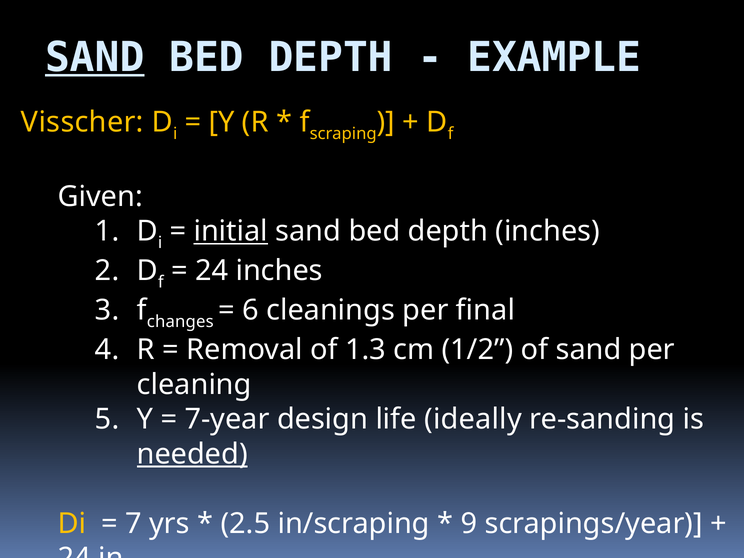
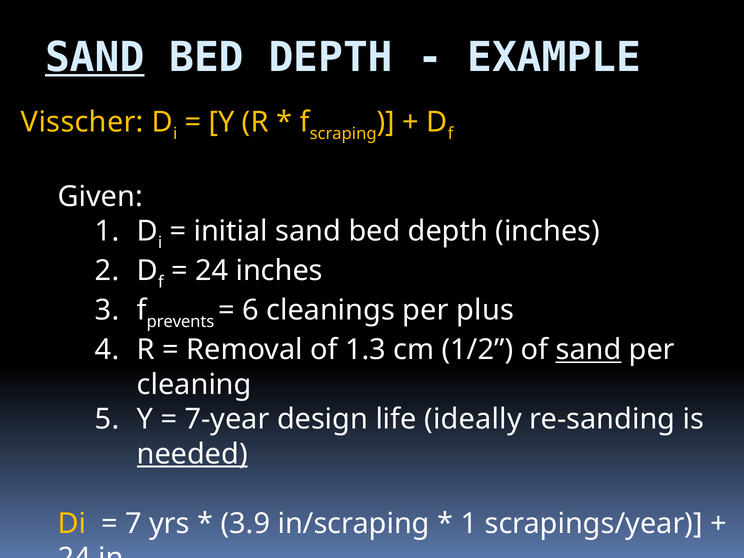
initial underline: present -> none (231, 231)
changes: changes -> prevents (180, 322)
final: final -> plus (485, 310)
sand underline: none -> present (589, 350)
2.5: 2.5 -> 3.9 (245, 523)
9: 9 -> 1 (469, 523)
